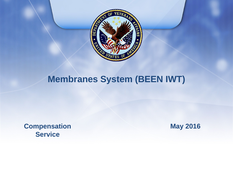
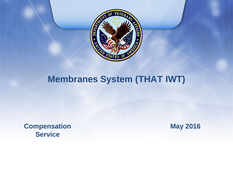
BEEN: BEEN -> THAT (149, 79)
